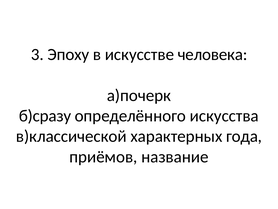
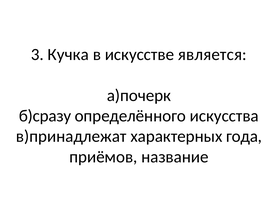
Эпоху: Эпоху -> Кучка (68, 54)
человека: человека -> является (212, 54)
в)классической: в)классической -> в)принадлежат (71, 136)
